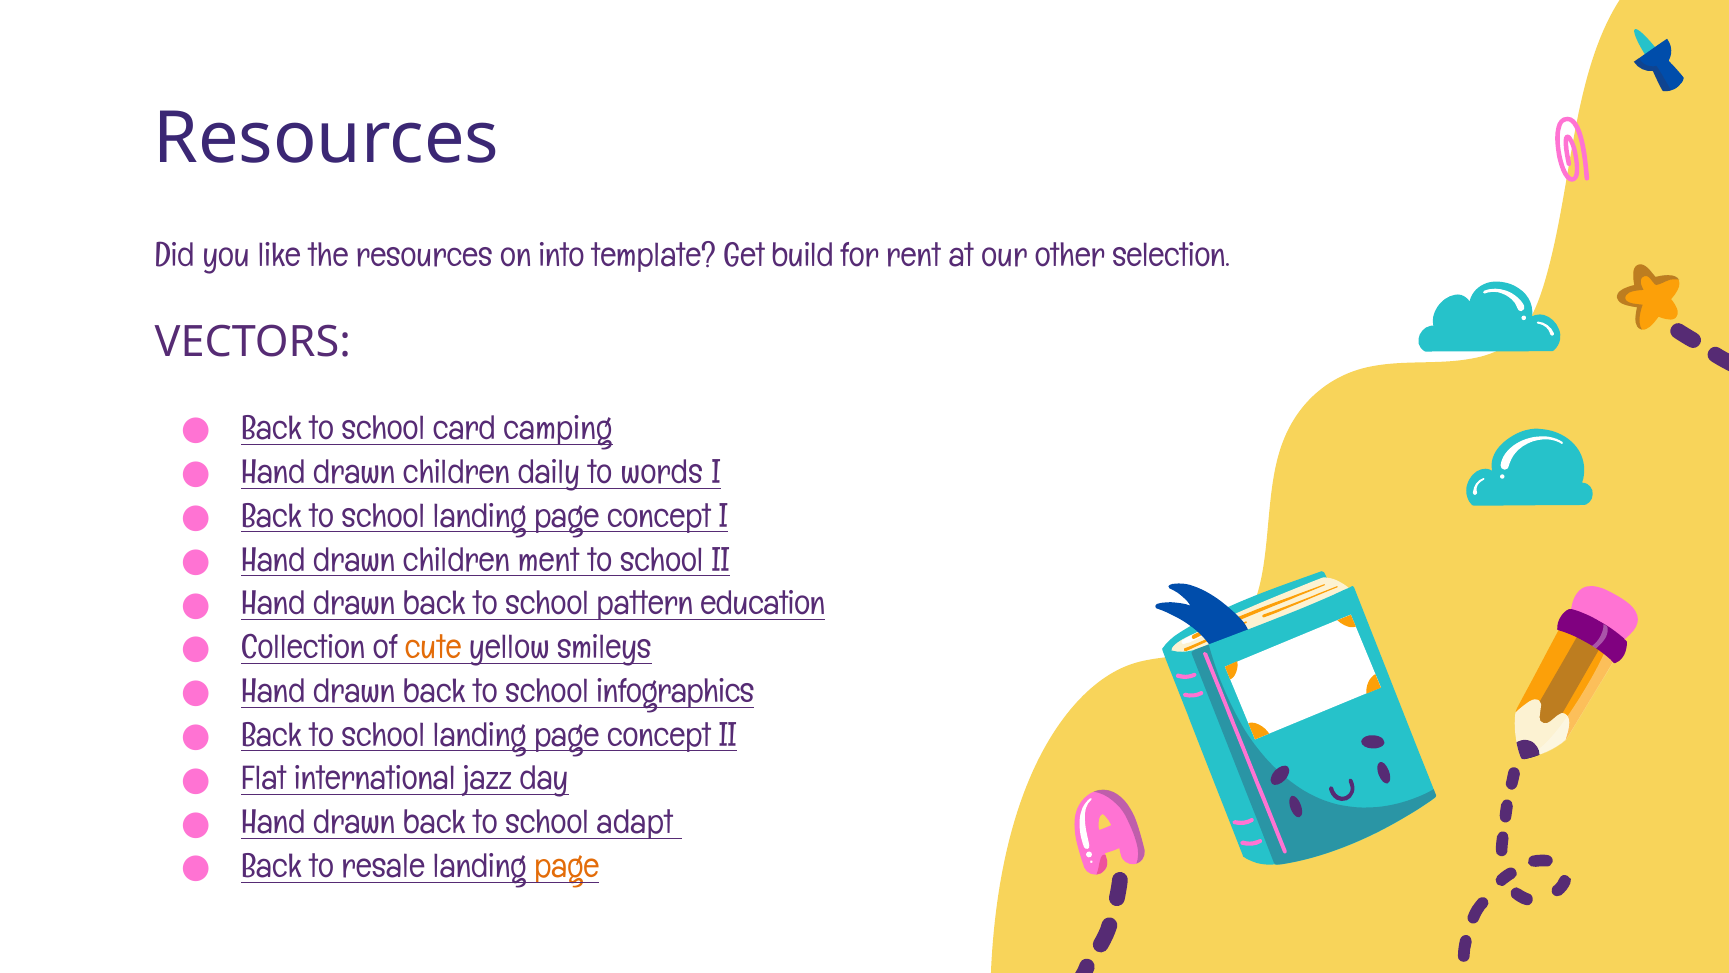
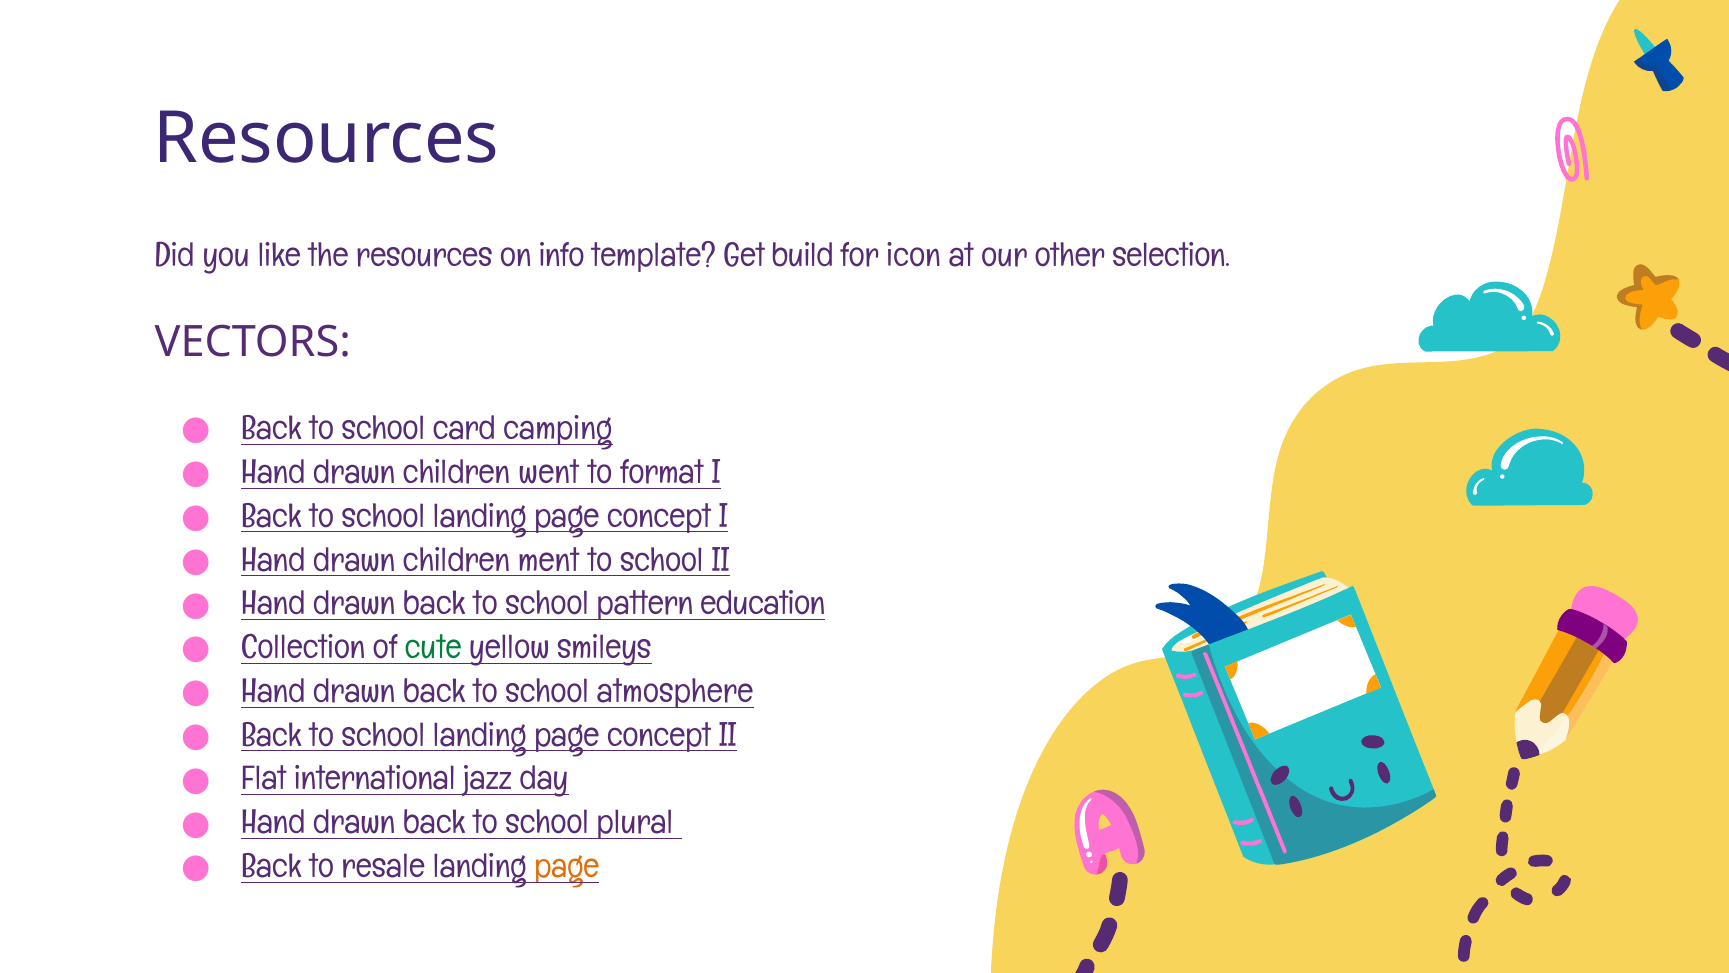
into: into -> info (562, 255)
rent: rent -> icon (914, 255)
daily: daily -> went (549, 472)
words: words -> format (662, 472)
cute colour: orange -> green (433, 647)
infographics: infographics -> atmosphere (675, 691)
adapt: adapt -> plural (635, 822)
